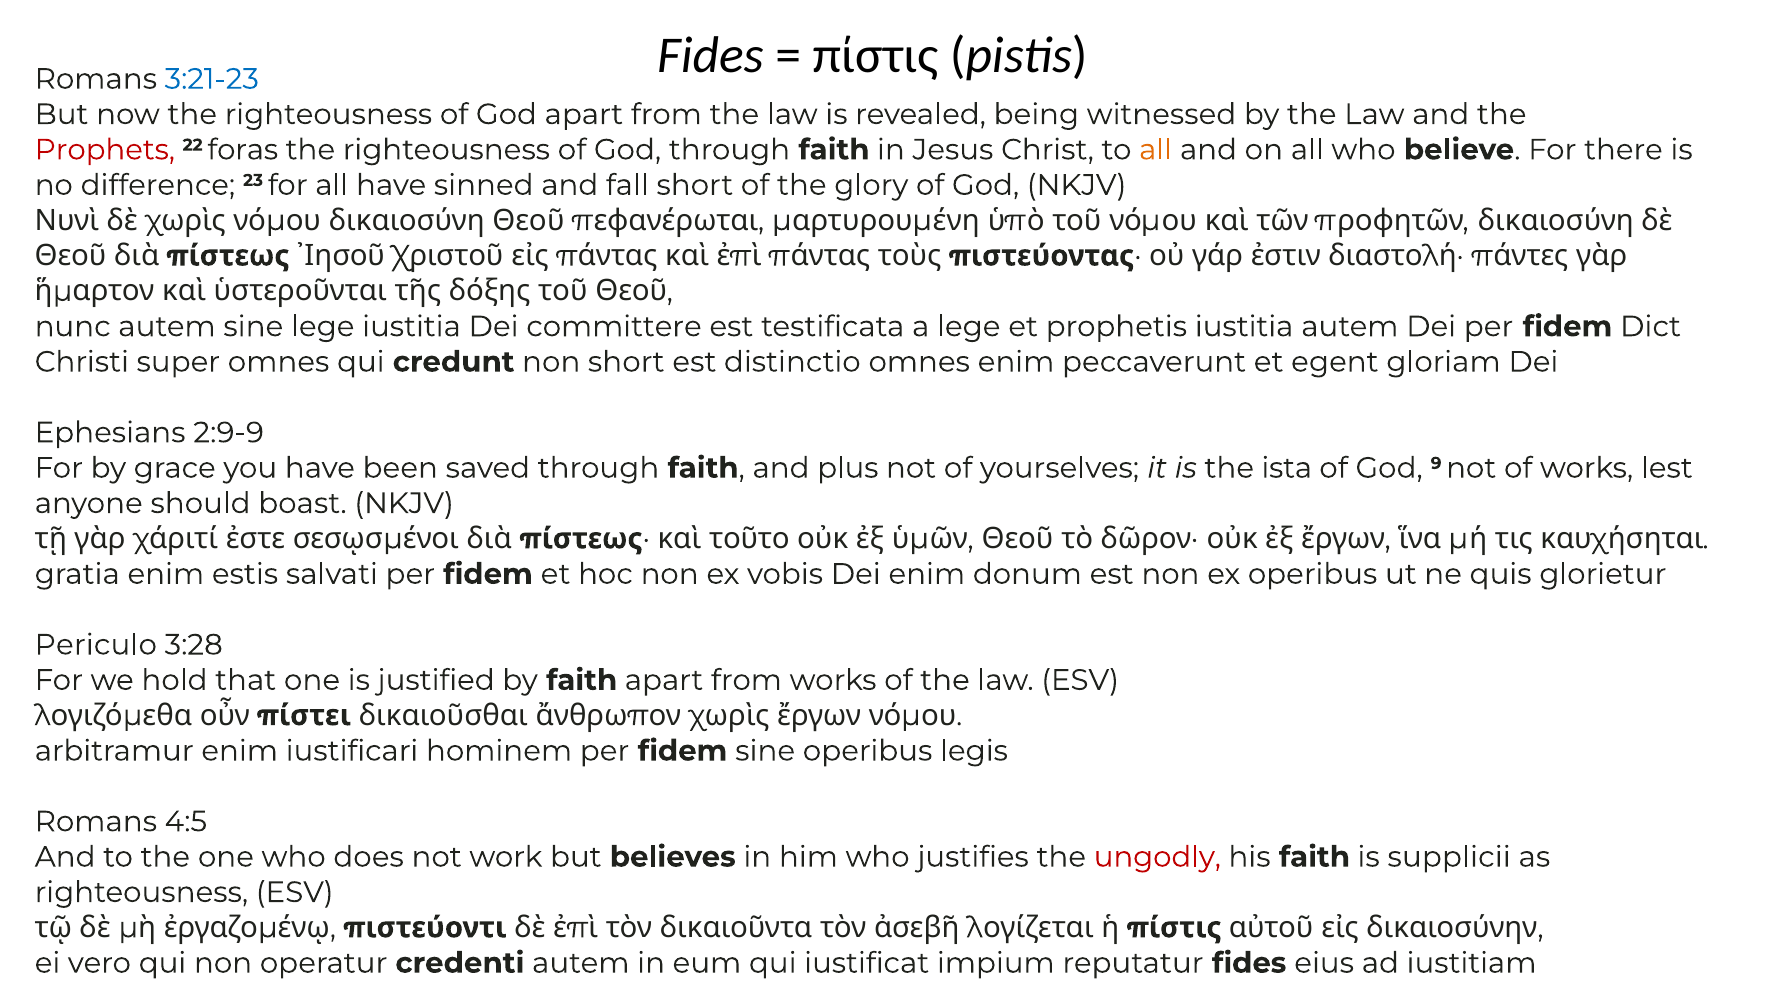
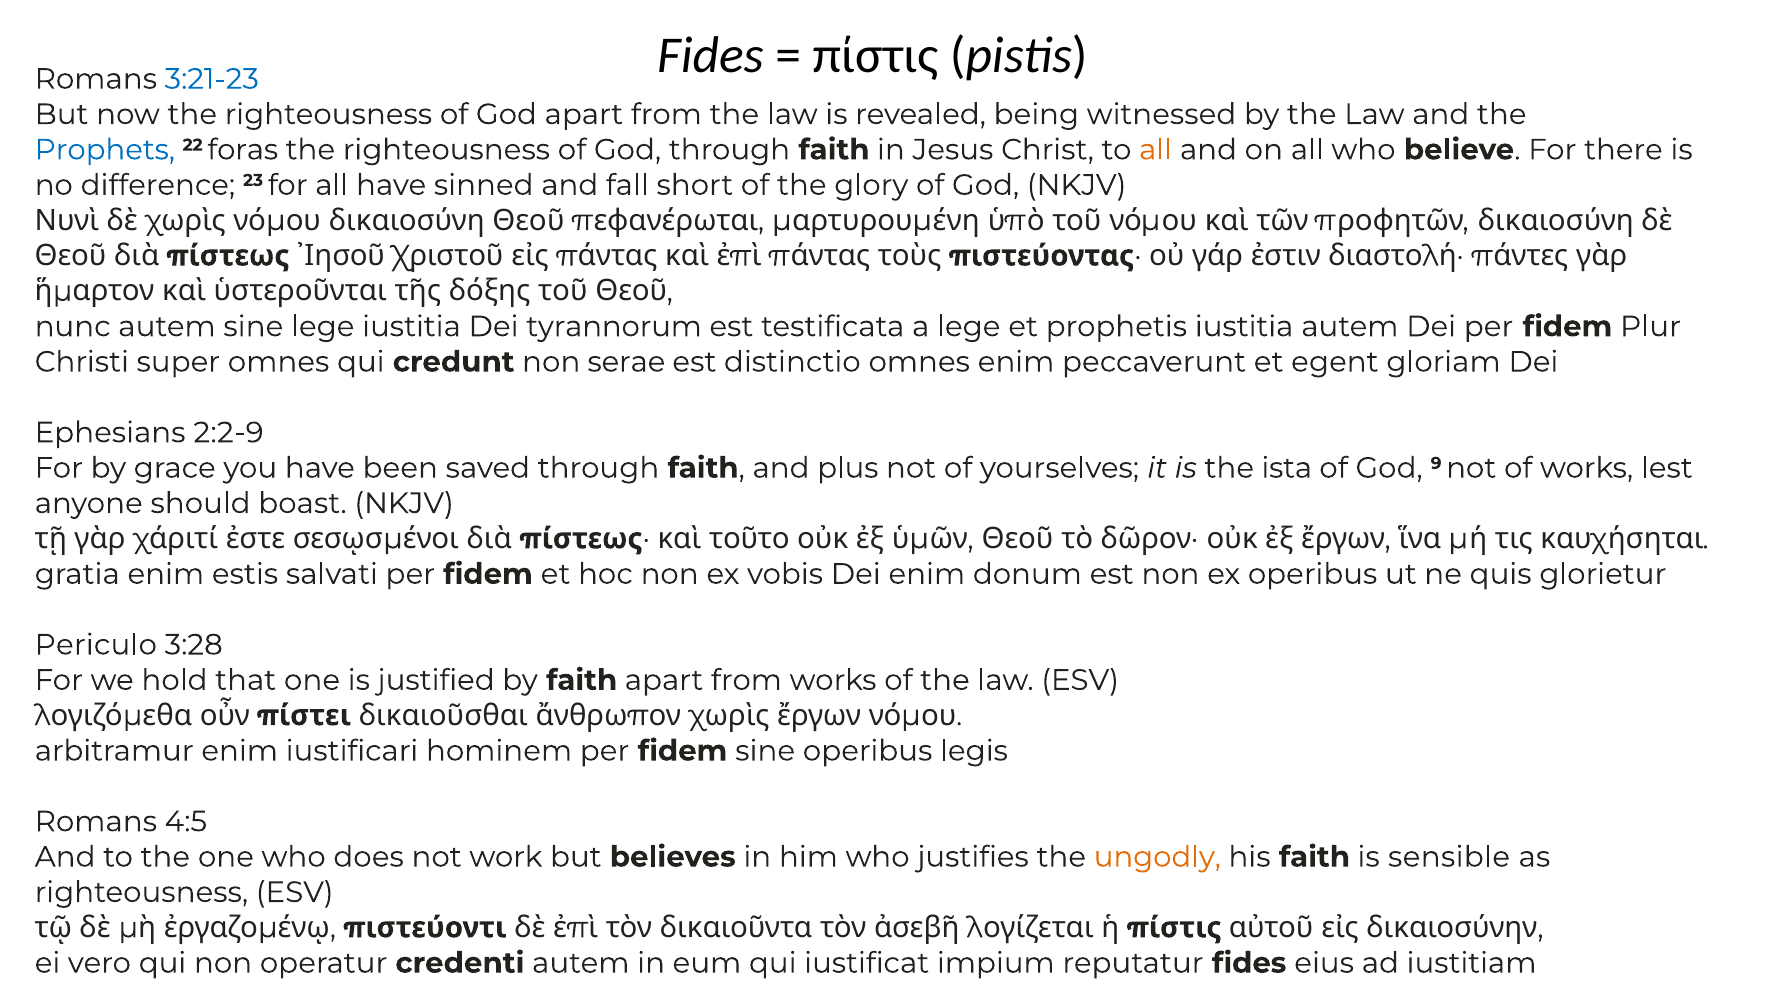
Prophets colour: red -> blue (105, 150)
committere: committere -> tyrannorum (614, 327)
Dict: Dict -> Plur (1651, 327)
non short: short -> serae (626, 362)
2:9-9: 2:9-9 -> 2:2-9 (228, 433)
ungodly colour: red -> orange (1157, 857)
supplicii: supplicii -> sensible (1449, 857)
